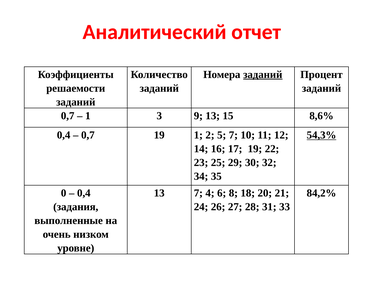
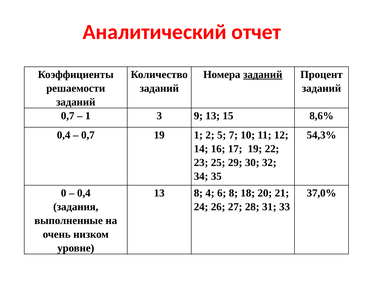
54,3% underline: present -> none (322, 135)
13 7: 7 -> 8 (198, 193)
84,2%: 84,2% -> 37,0% (322, 193)
